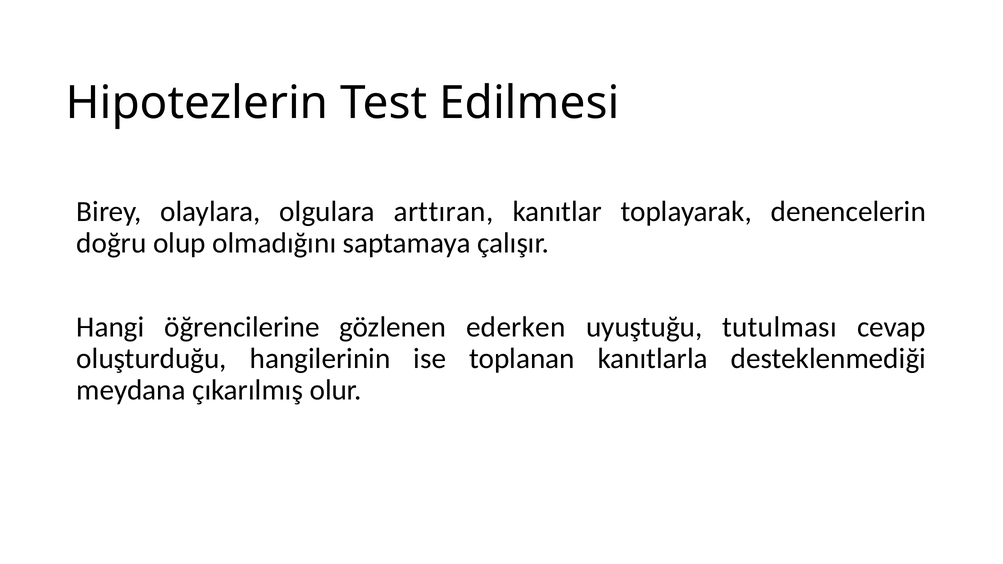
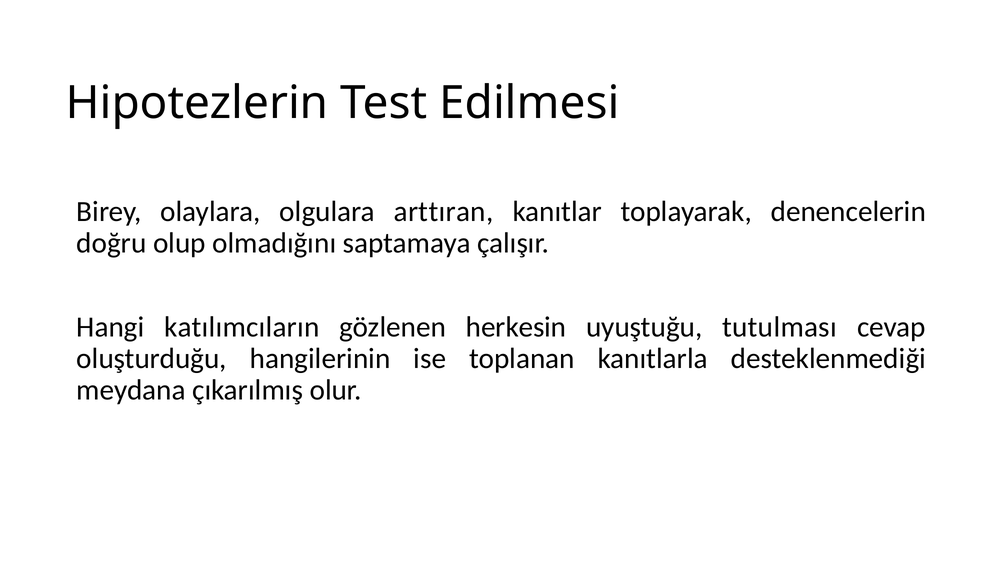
öğrencilerine: öğrencilerine -> katılımcıların (242, 327)
ederken: ederken -> herkesin (516, 327)
